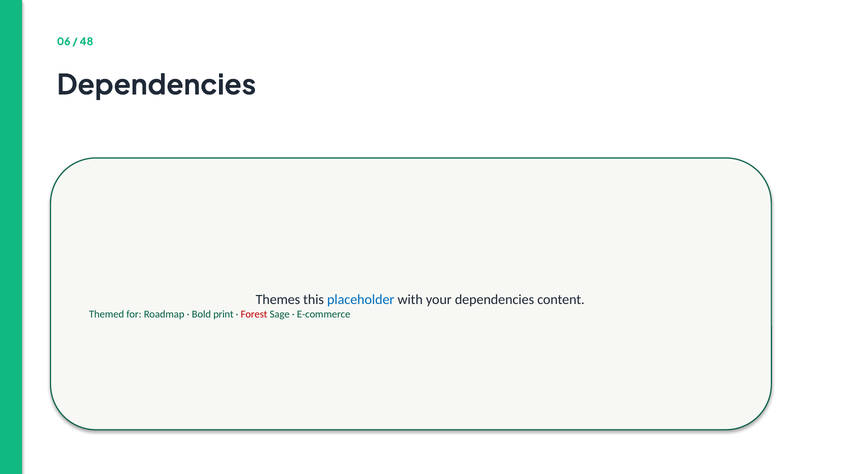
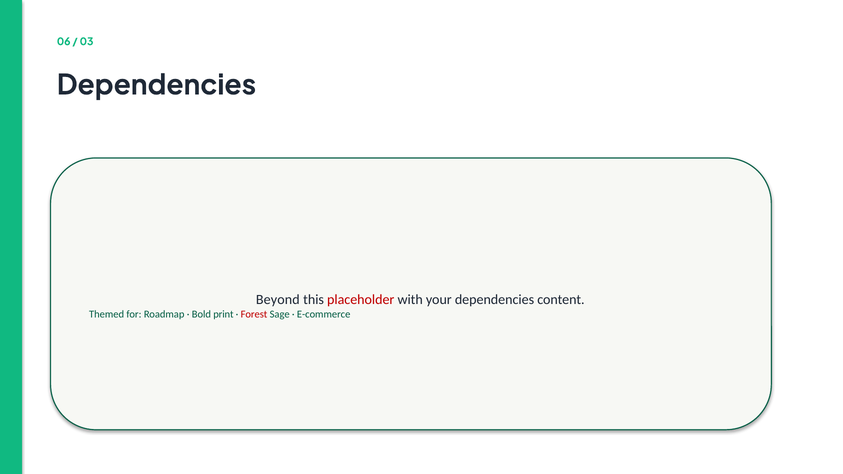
48: 48 -> 03 (87, 42)
Themes: Themes -> Beyond (278, 300)
placeholder colour: blue -> red (361, 300)
